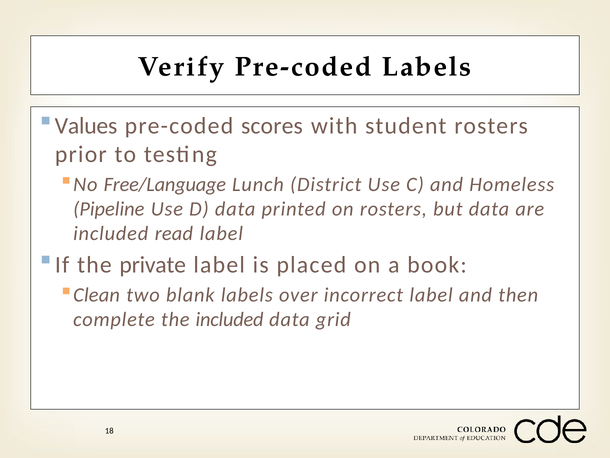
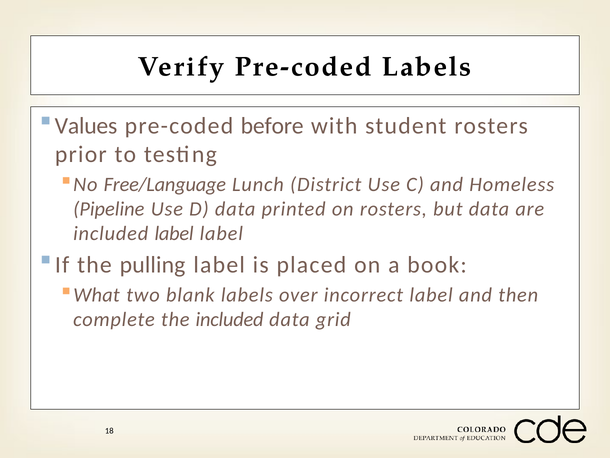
scores: scores -> before (272, 126)
included read: read -> label (174, 233)
private: private -> pulling (153, 265)
Clean: Clean -> What (97, 295)
